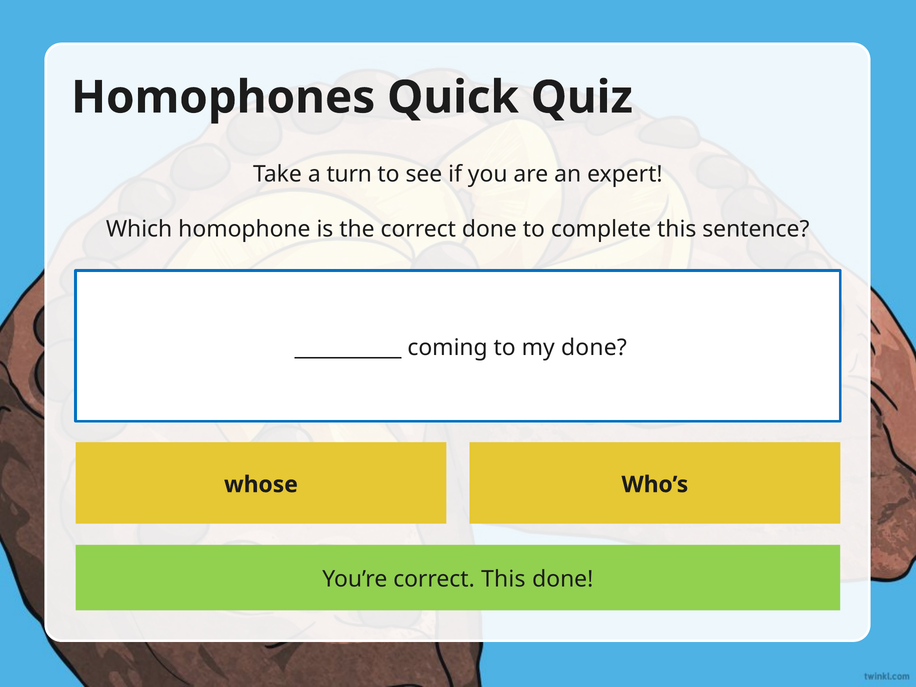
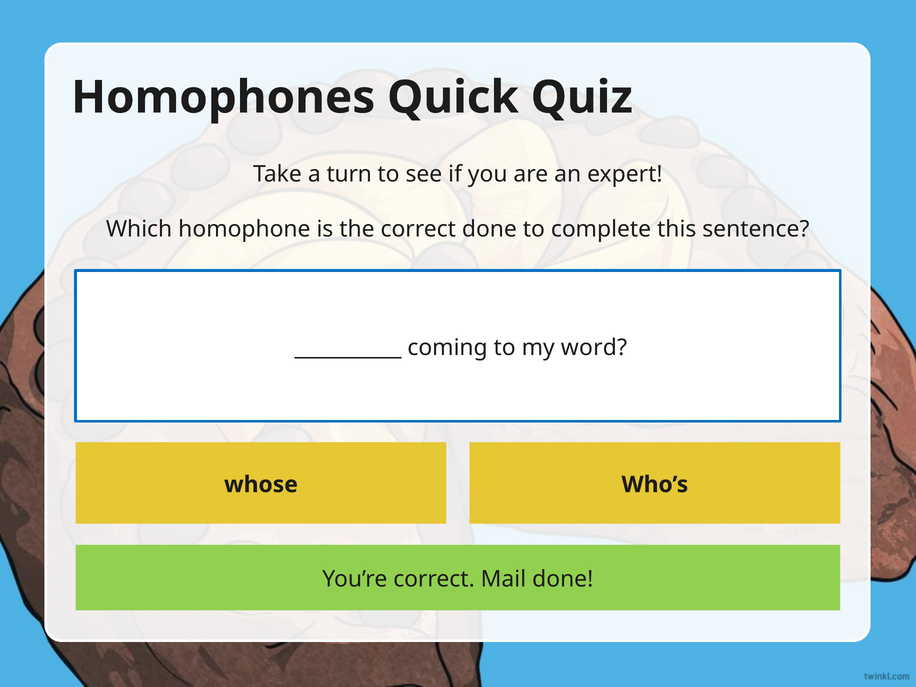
my done: done -> word (594, 347)
correct This: This -> Mail (503, 579)
